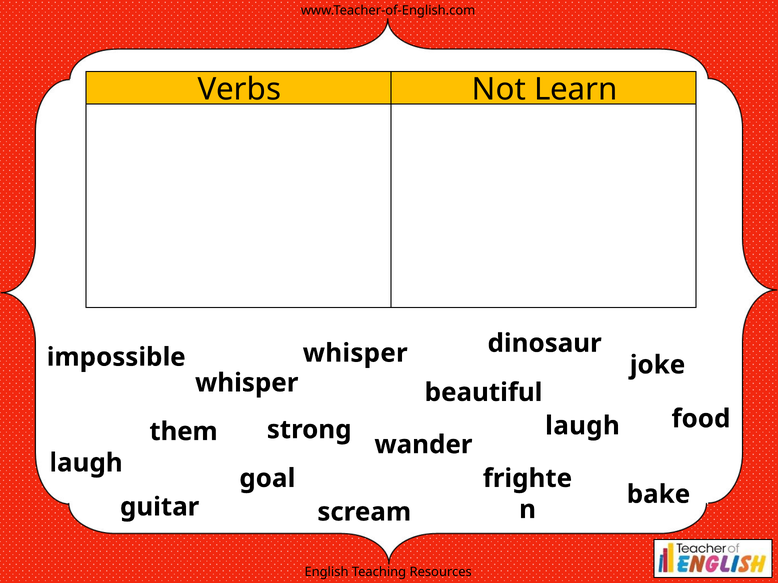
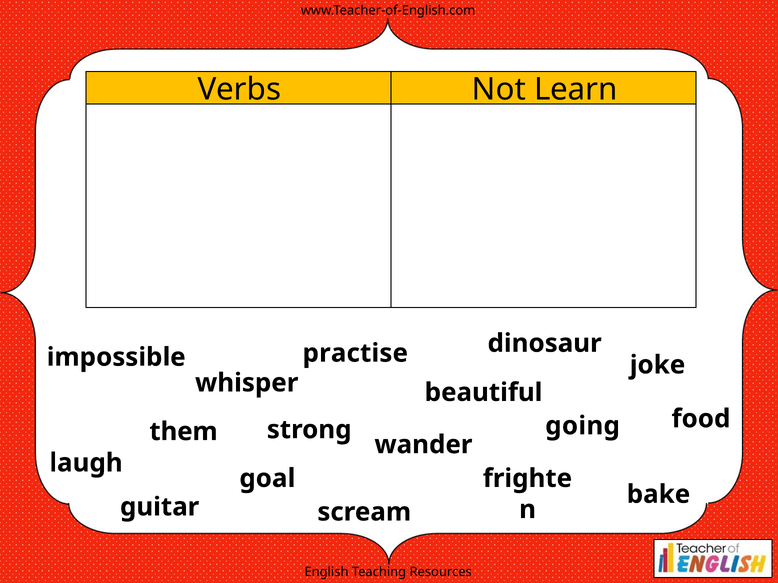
whisper: whisper -> practise (355, 353)
laugh: laugh -> going (583, 426)
